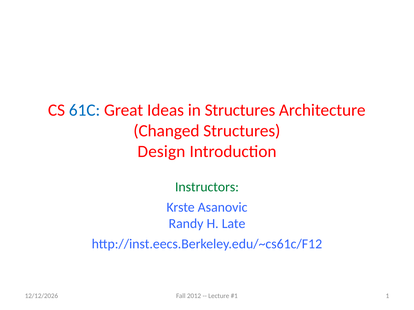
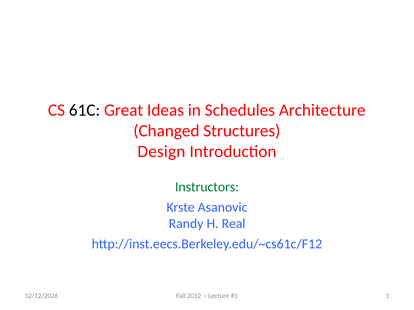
61C colour: blue -> black (85, 110)
in Structures: Structures -> Schedules (240, 110)
Late: Late -> Real (234, 224)
